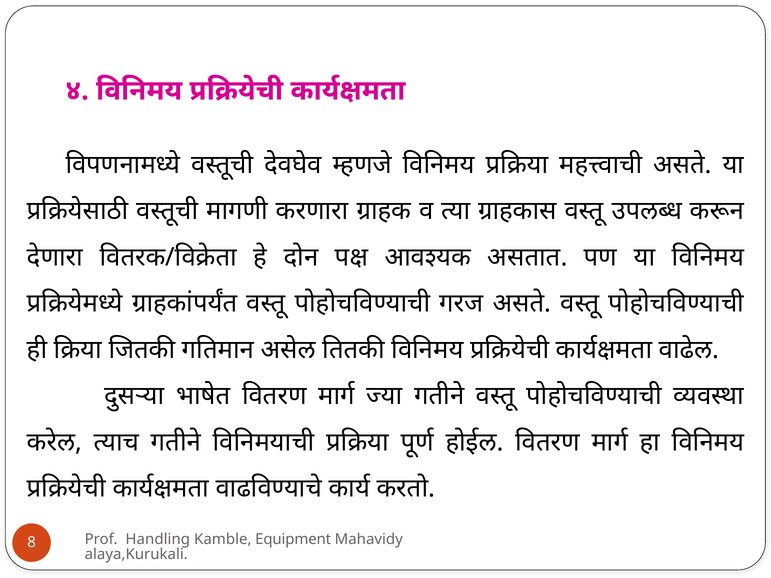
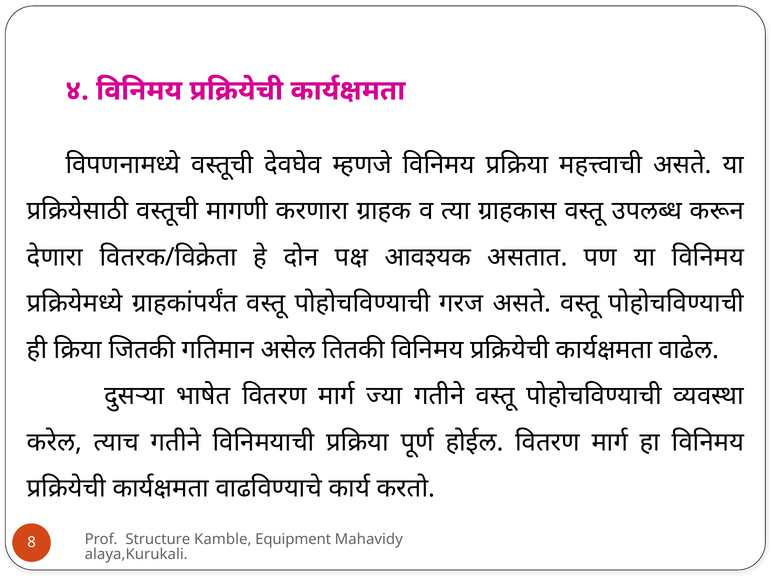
Handling: Handling -> Structure (158, 540)
